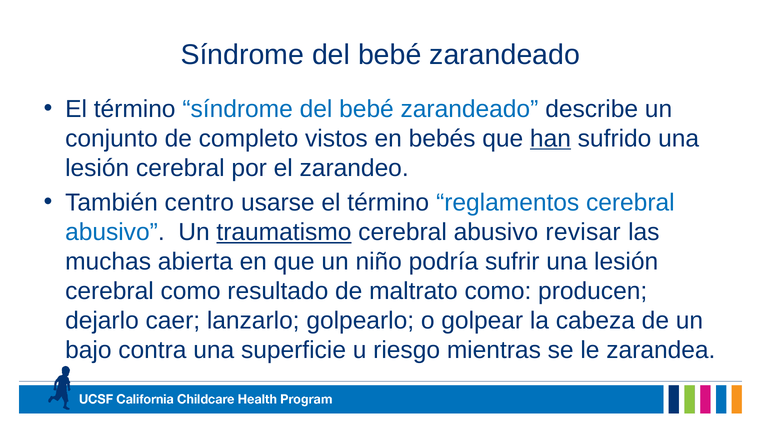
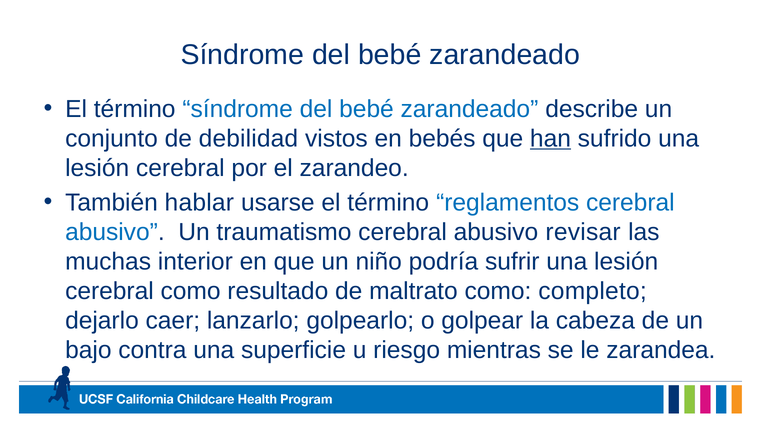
completo: completo -> debilidad (248, 138)
centro: centro -> hablar (199, 203)
traumatismo underline: present -> none (284, 232)
abierta: abierta -> interior (195, 262)
producen: producen -> completo (593, 291)
